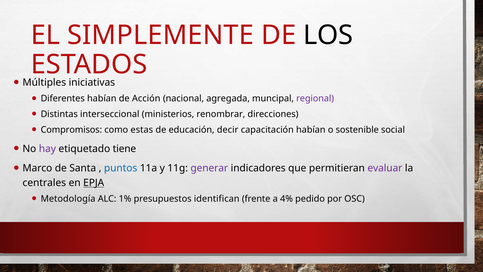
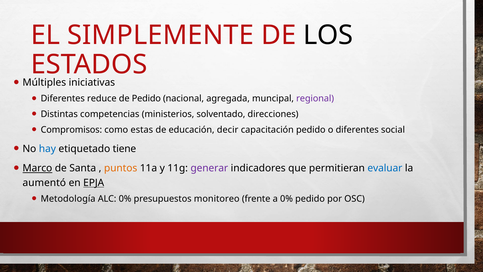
Diferentes habían: habían -> reduce (102, 99)
de Acción: Acción -> Pedido (146, 99)
interseccional: interseccional -> competencias (110, 114)
renombrar: renombrar -> solventado (221, 114)
capacitación habían: habían -> pedido (311, 130)
o sostenible: sostenible -> diferentes (357, 130)
hay colour: purple -> blue (47, 149)
Marco underline: none -> present (37, 168)
puntos colour: blue -> orange (121, 168)
evaluar colour: purple -> blue (385, 168)
centrales: centrales -> aumentó (44, 183)
ALC 1%: 1% -> 0% (125, 199)
identifican: identifican -> monitoreo (217, 199)
a 4%: 4% -> 0% (287, 199)
